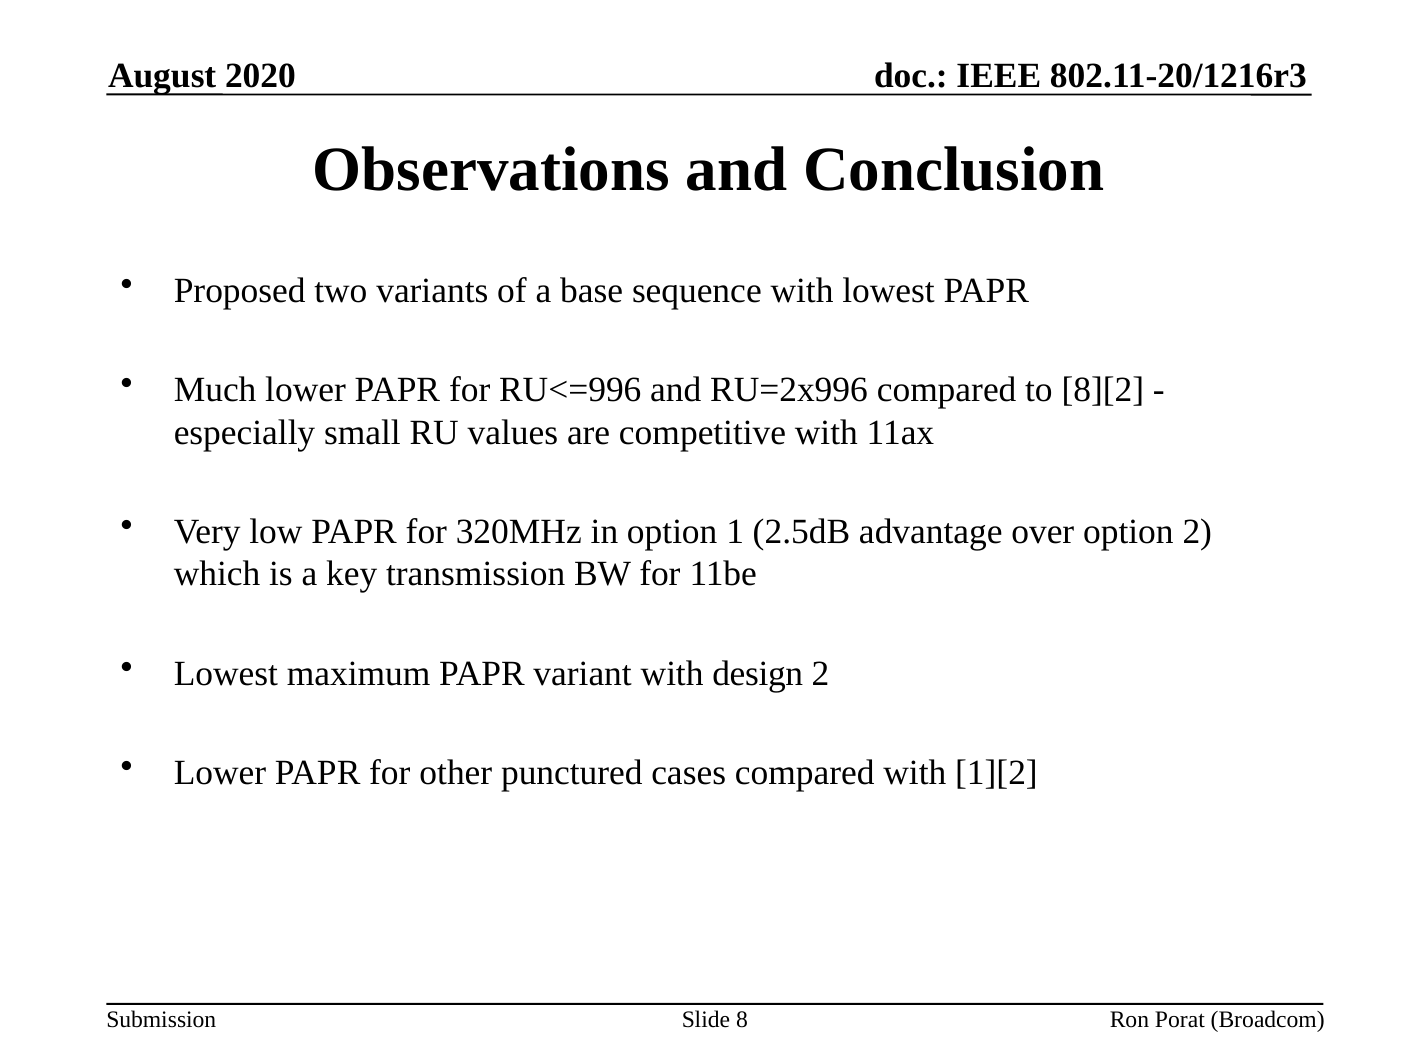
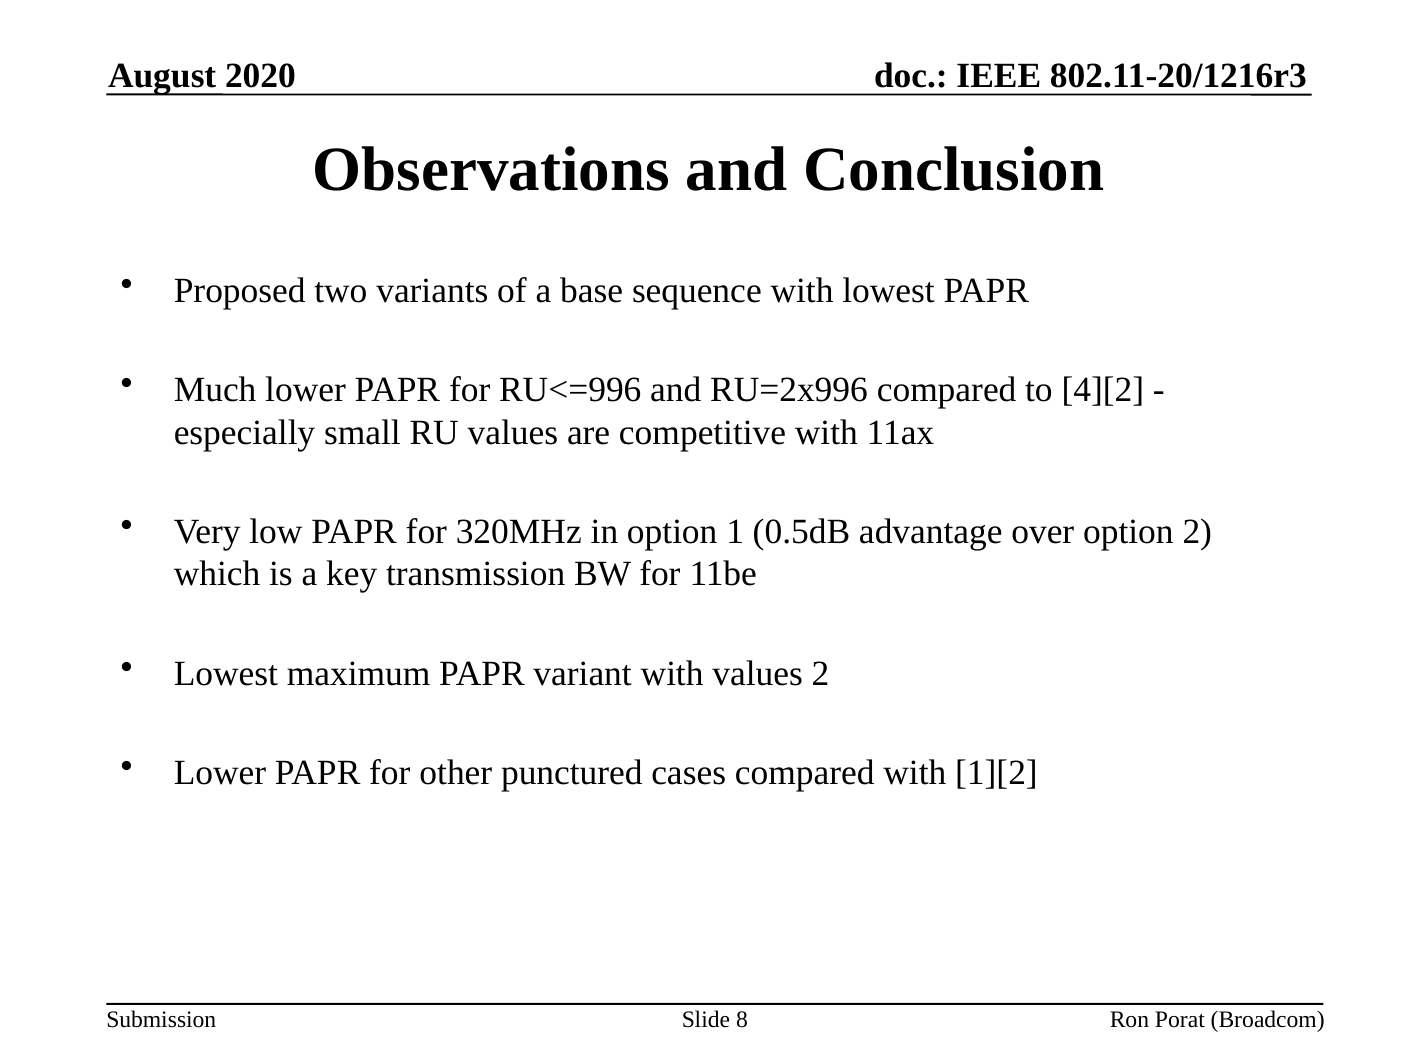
8][2: 8][2 -> 4][2 (1103, 390)
2.5dB: 2.5dB -> 0.5dB (801, 532)
with design: design -> values (758, 674)
